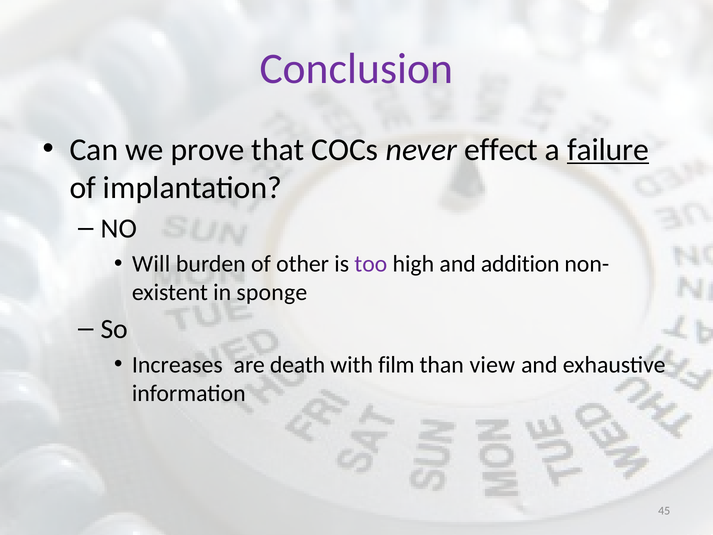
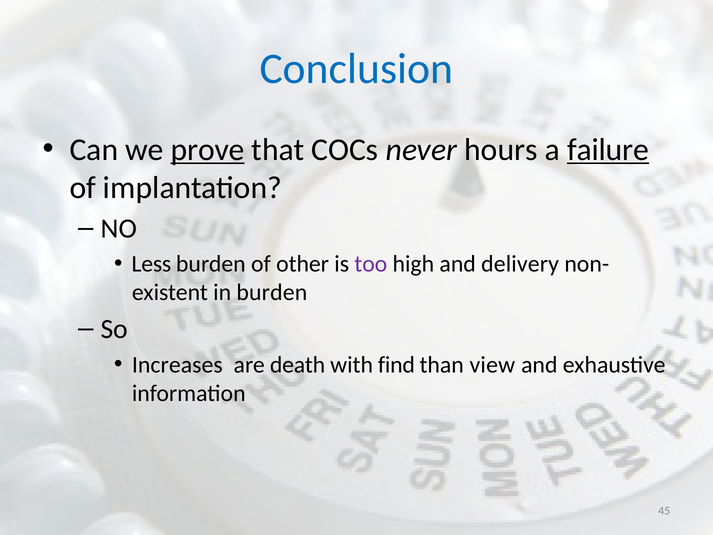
Conclusion colour: purple -> blue (356, 69)
prove underline: none -> present (208, 150)
effect: effect -> hours (501, 150)
Will: Will -> Less (151, 264)
addition: addition -> delivery (520, 264)
in sponge: sponge -> burden (272, 292)
film: film -> find (396, 365)
